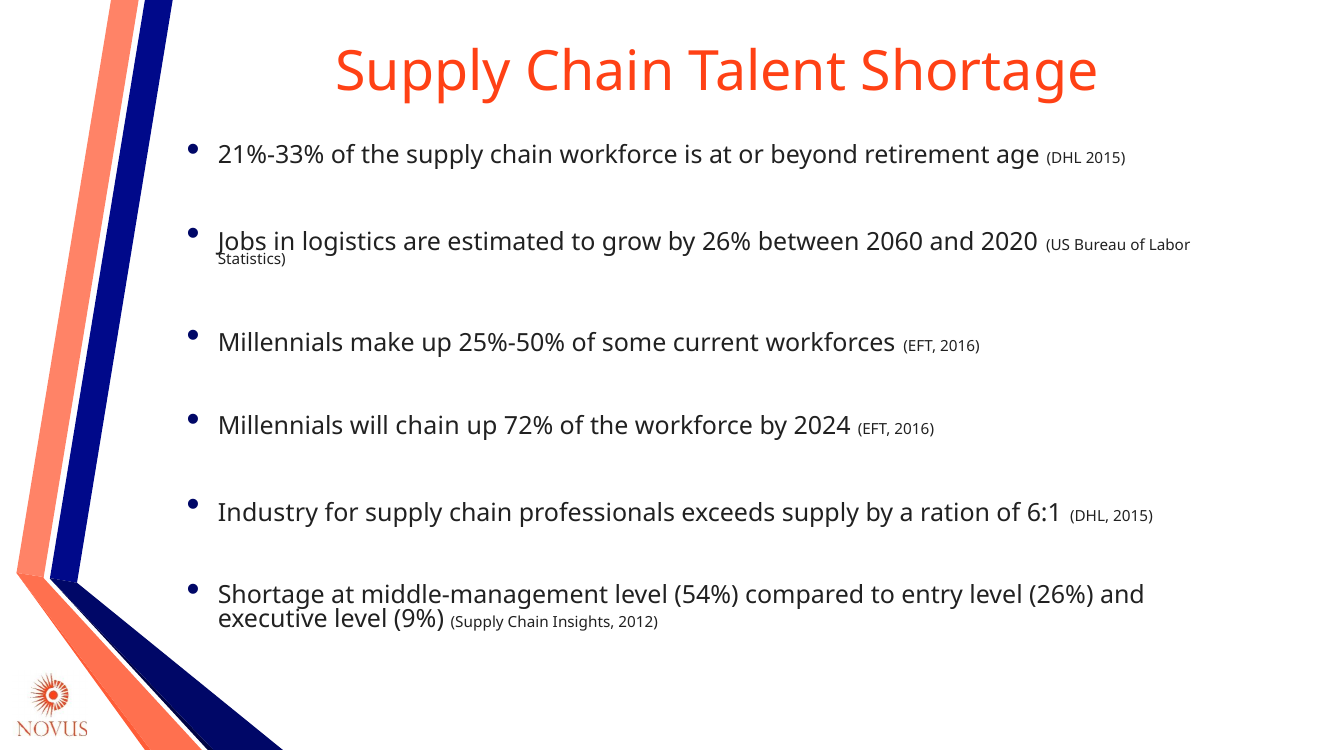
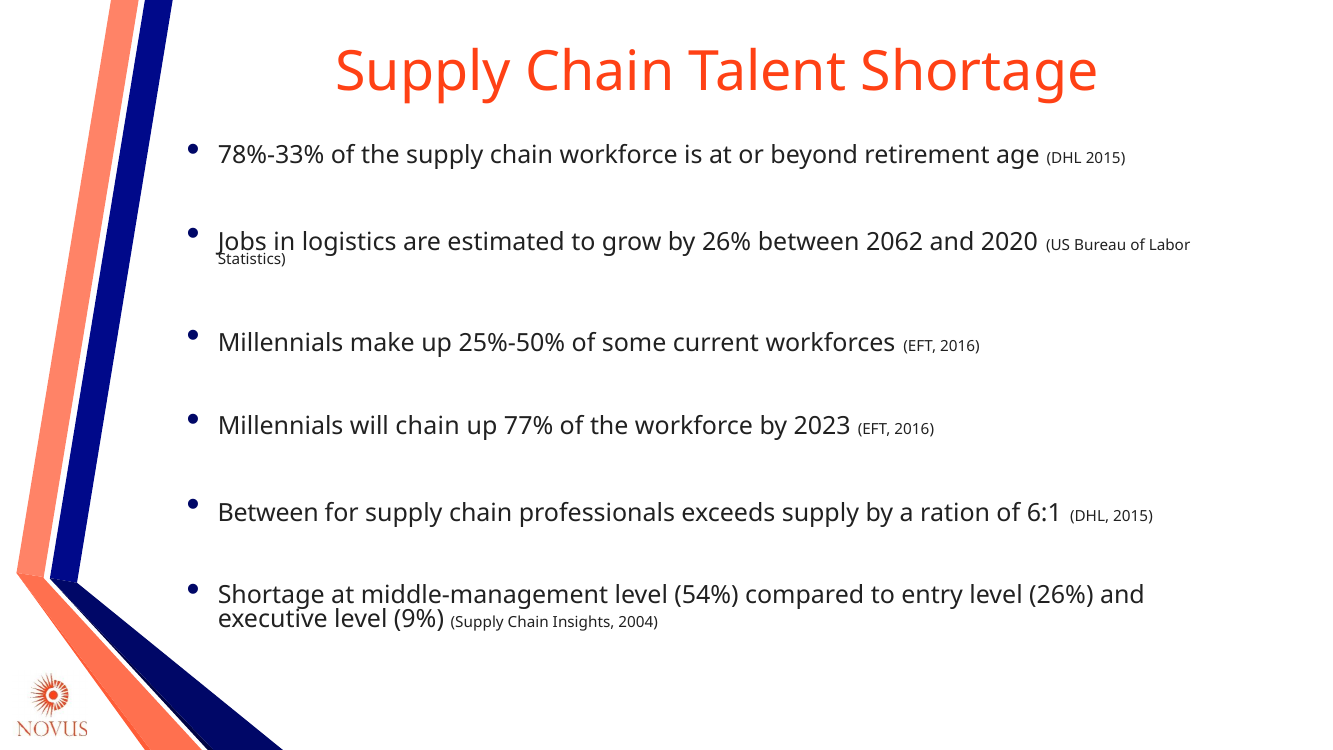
21%-33%: 21%-33% -> 78%-33% (271, 155)
2060: 2060 -> 2062 (895, 242)
72%: 72% -> 77% (529, 426)
2024: 2024 -> 2023 (822, 426)
Industry: Industry -> Between (268, 513)
2012: 2012 -> 2004 (638, 622)
